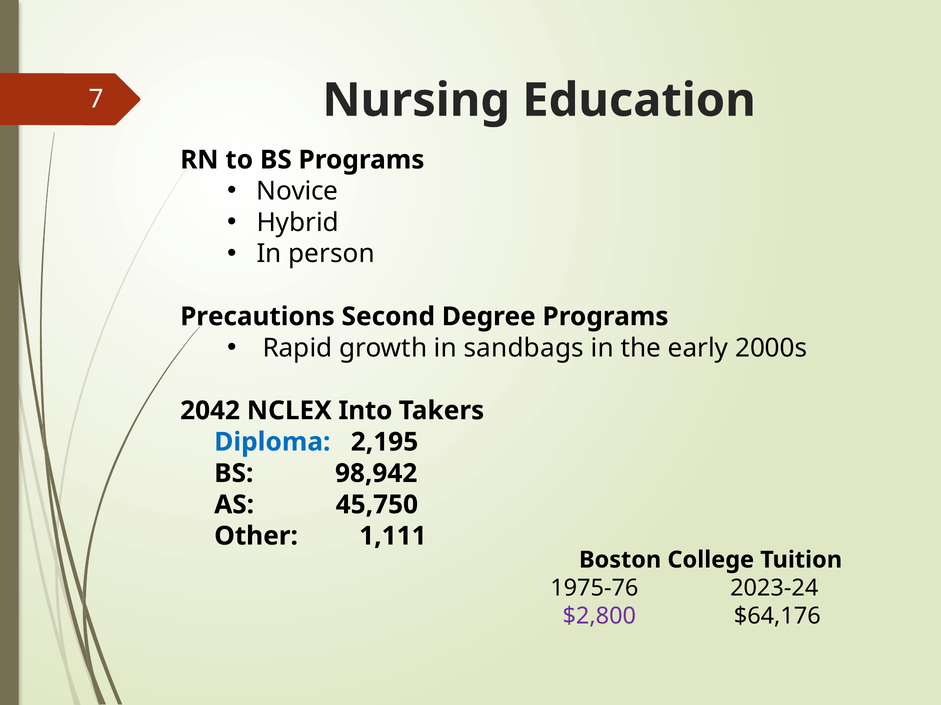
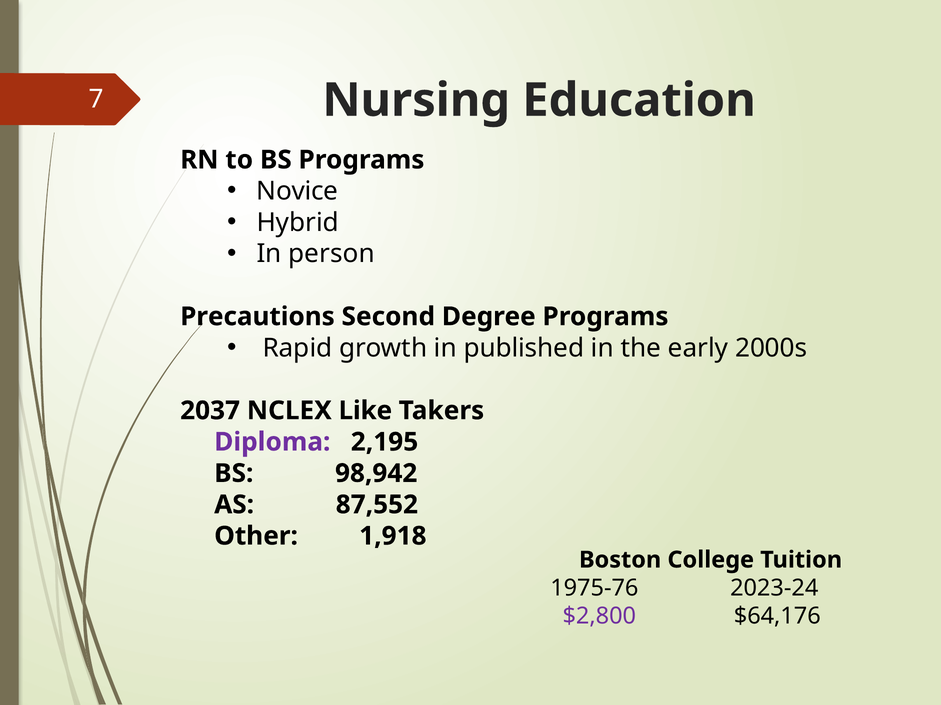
sandbags: sandbags -> published (524, 348)
2042: 2042 -> 2037 (210, 411)
Into: Into -> Like (365, 411)
Diploma colour: blue -> purple (272, 442)
45,750: 45,750 -> 87,552 (377, 505)
1,111: 1,111 -> 1,918 (393, 537)
